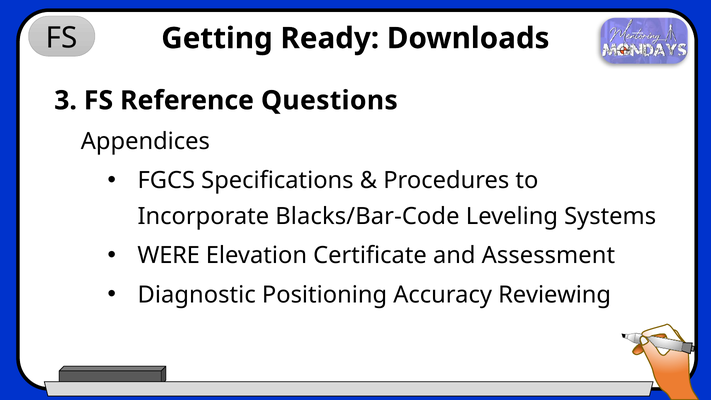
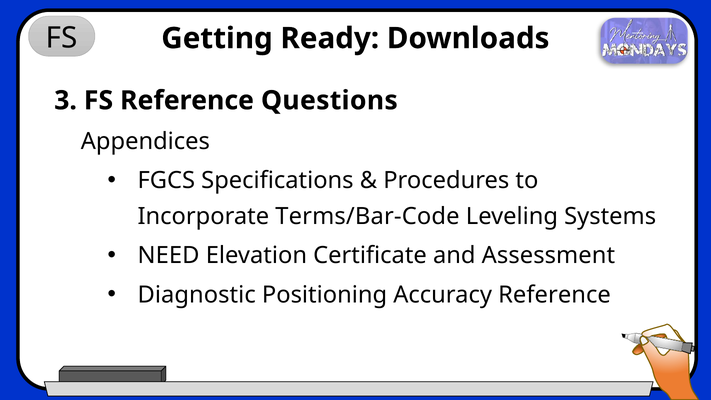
Blacks/Bar-Code: Blacks/Bar-Code -> Terms/Bar-Code (367, 216)
WERE: WERE -> NEED (169, 255)
Accuracy Reviewing: Reviewing -> Reference (554, 295)
